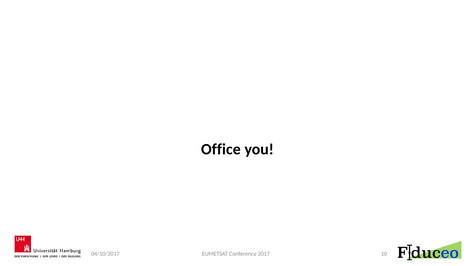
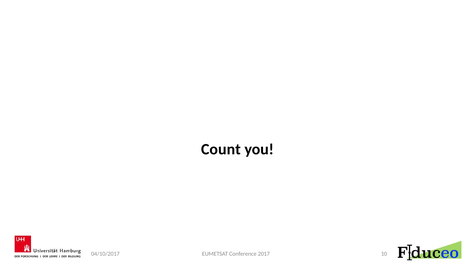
Office: Office -> Count (221, 149)
